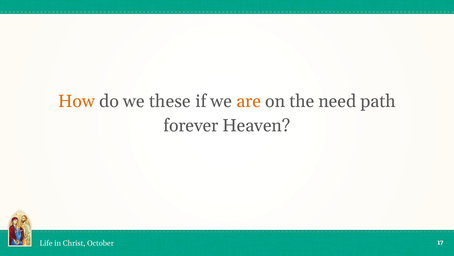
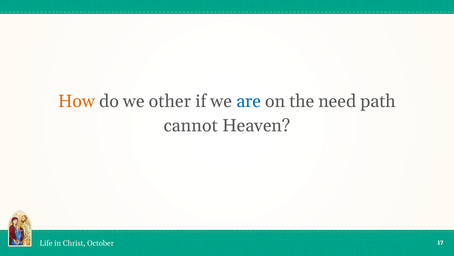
these: these -> other (170, 101)
are colour: orange -> blue (249, 101)
forever: forever -> cannot (191, 125)
